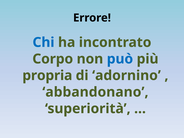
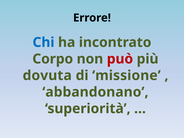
può colour: blue -> red (120, 59)
propria: propria -> dovuta (47, 75)
adornino: adornino -> missione (126, 75)
